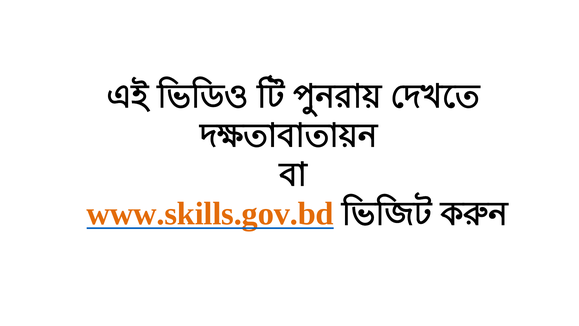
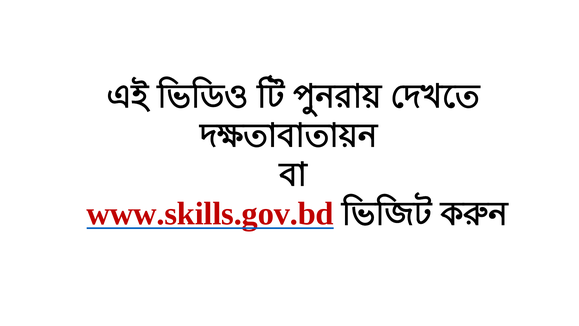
www.skills.gov.bd colour: orange -> red (210, 214)
